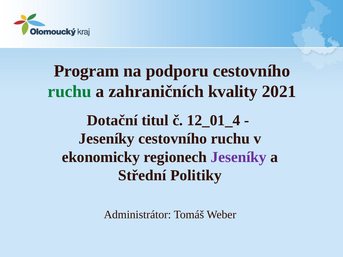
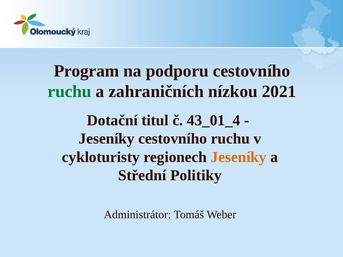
kvality: kvality -> nízkou (233, 92)
12_01_4: 12_01_4 -> 43_01_4 (214, 121)
ekonomicky: ekonomicky -> cykloturisty (101, 157)
Jeseníky colour: purple -> orange (239, 157)
